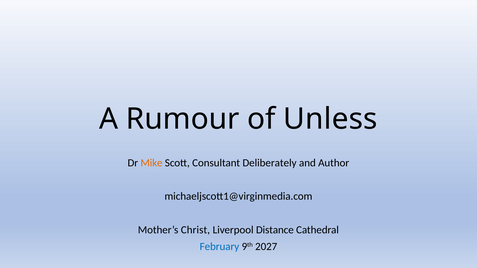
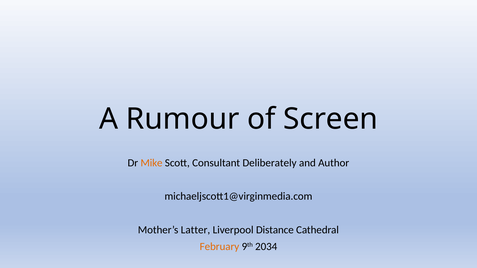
Unless: Unless -> Screen (331, 119)
Christ: Christ -> Latter (195, 230)
February colour: blue -> orange (219, 247)
2027: 2027 -> 2034 (266, 247)
